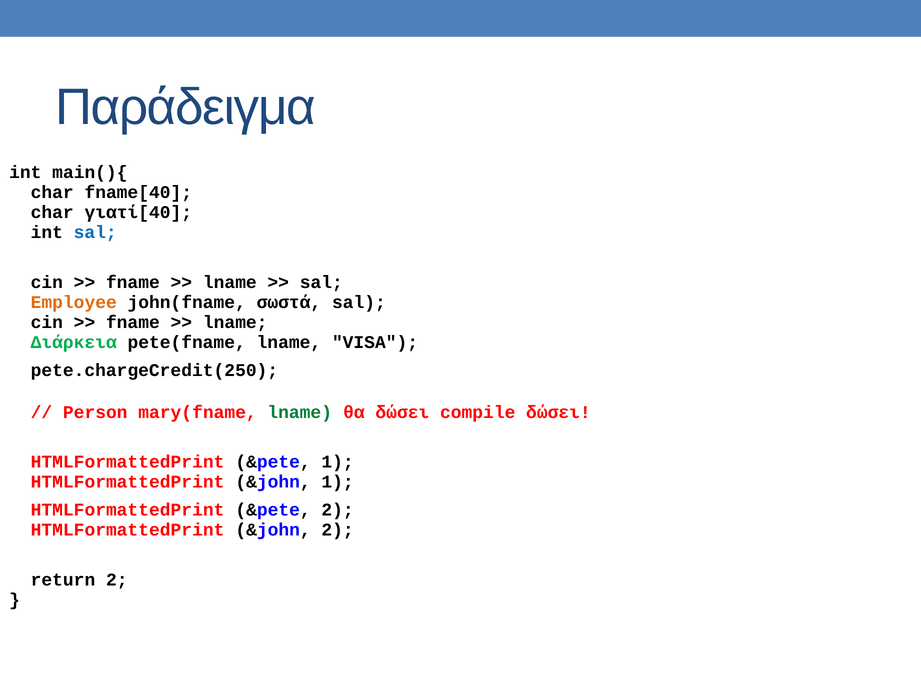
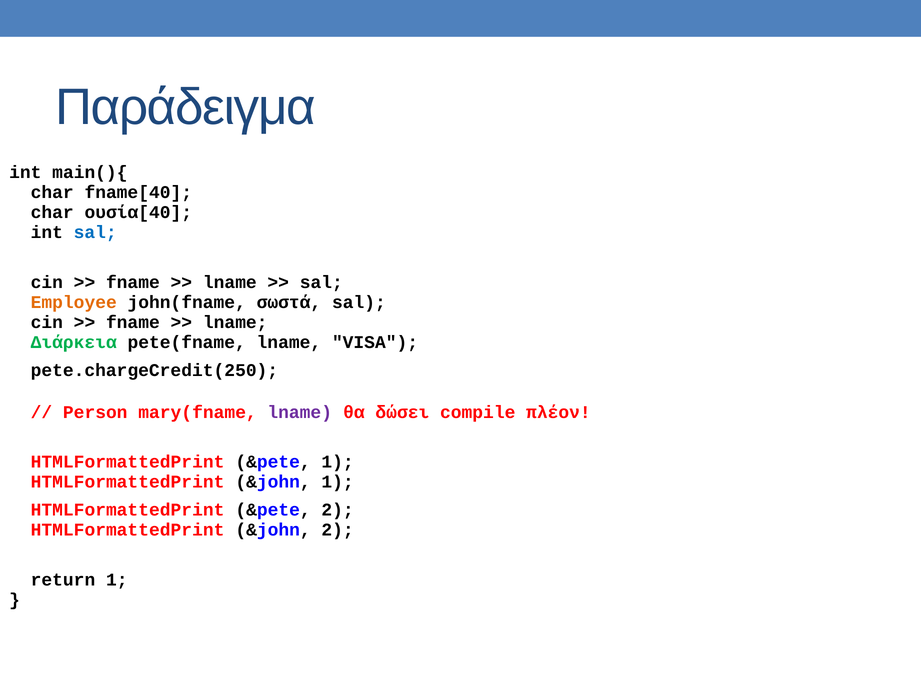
γιατί[40: γιατί[40 -> ουσία[40 (138, 212)
lname colour: green -> purple (300, 412)
compile δώσει: δώσει -> πλέον (558, 412)
return 2: 2 -> 1 (117, 580)
